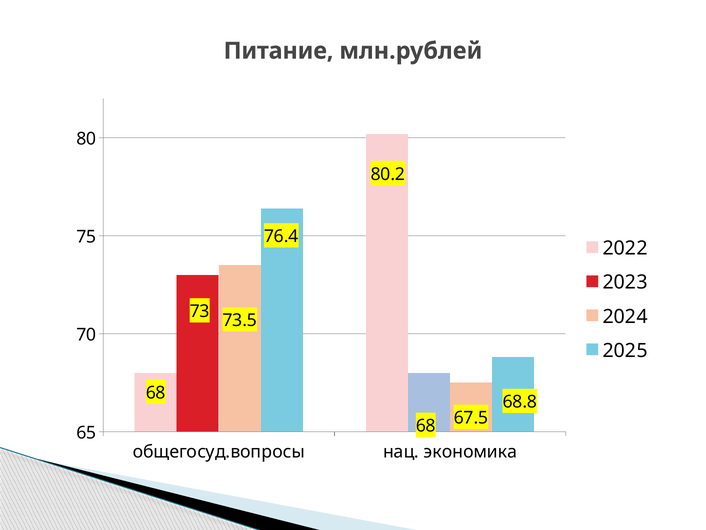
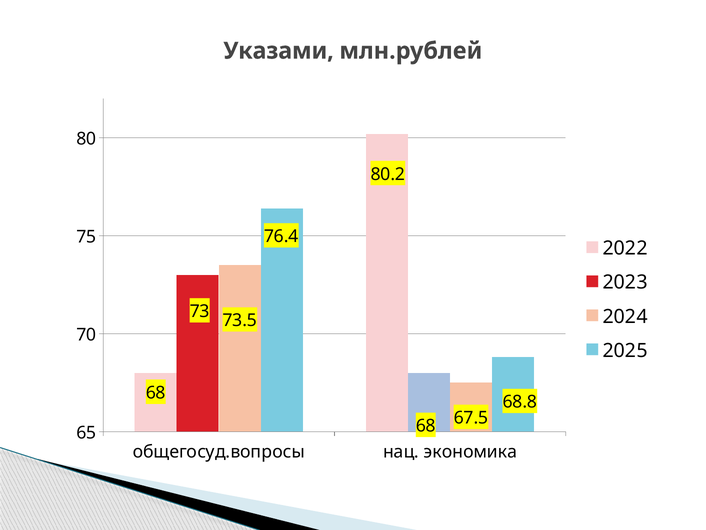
Питание: Питание -> Указами (279, 51)
